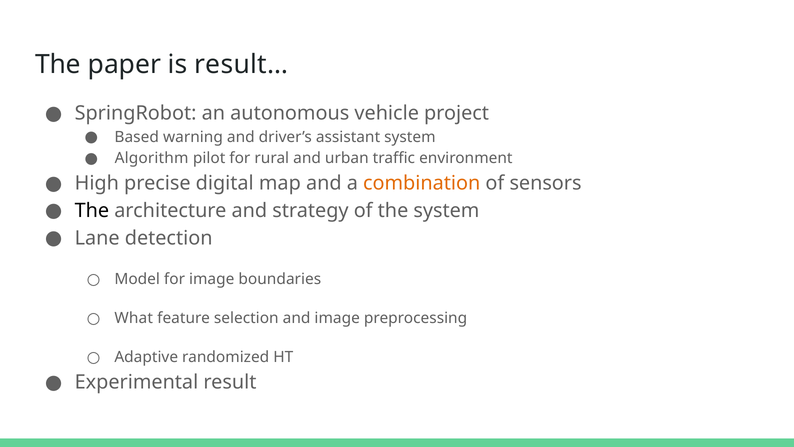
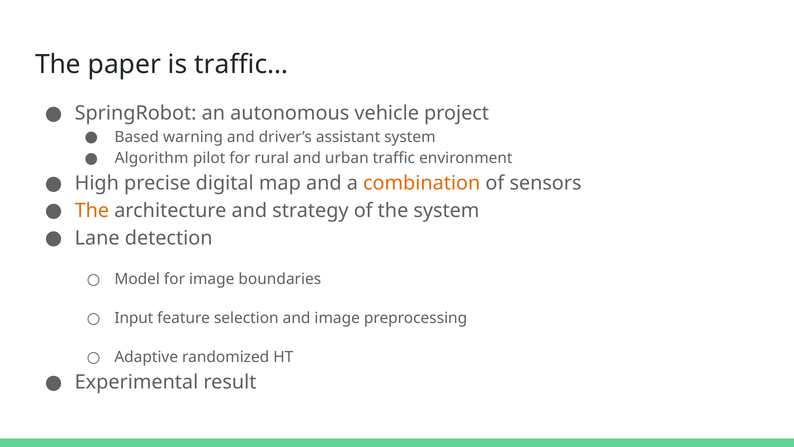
result…: result… -> traffic… (241, 64)
The colour: black -> orange (92, 211)
What: What -> Input (134, 318)
